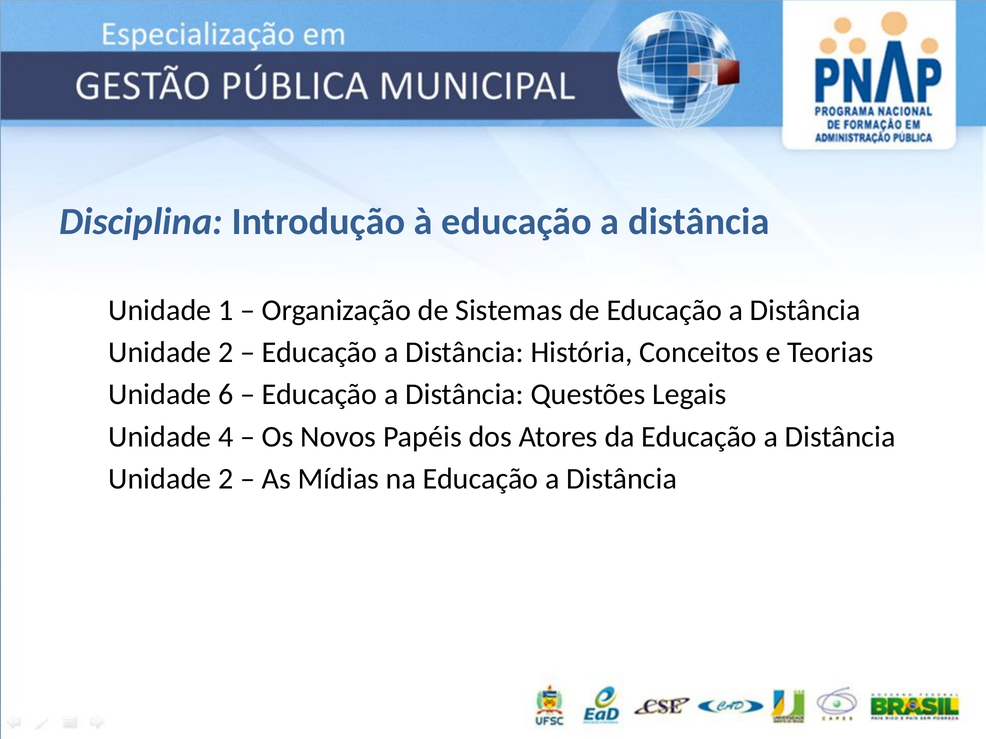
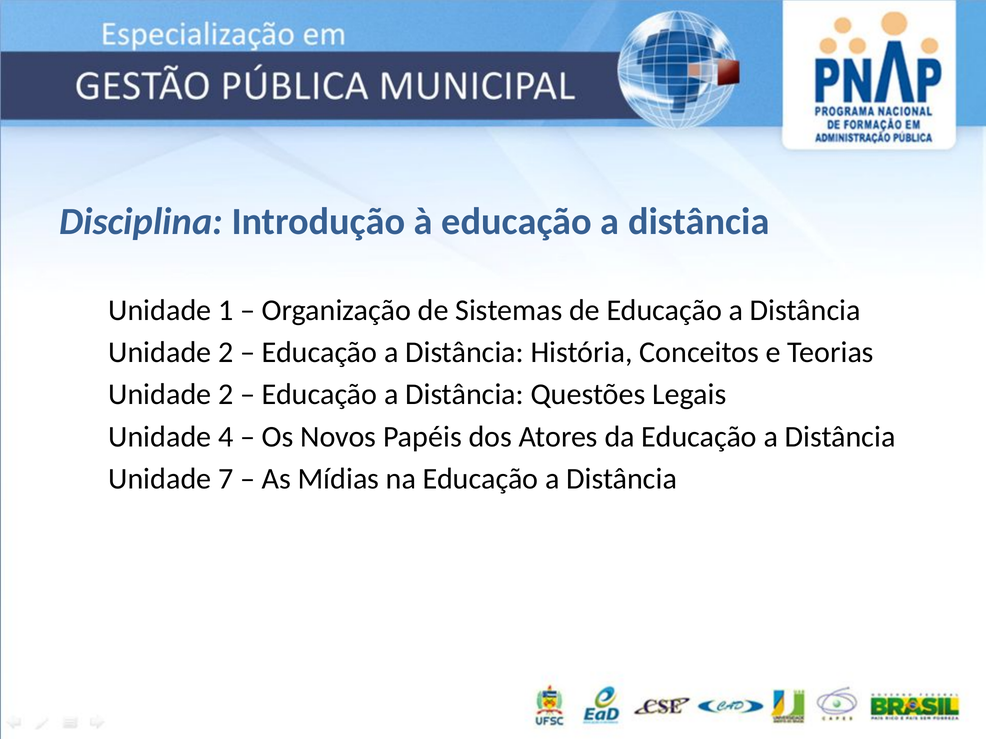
6: 6 -> 2 (226, 395)
2: 2 -> 7 (226, 479)
